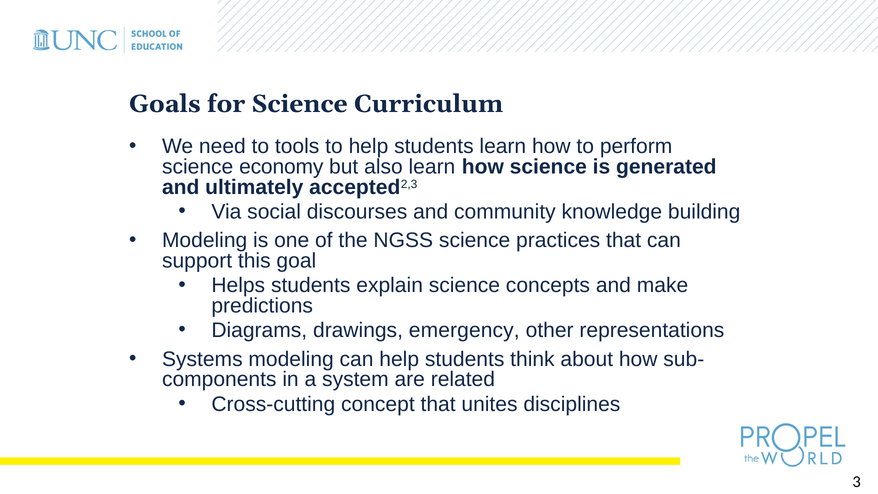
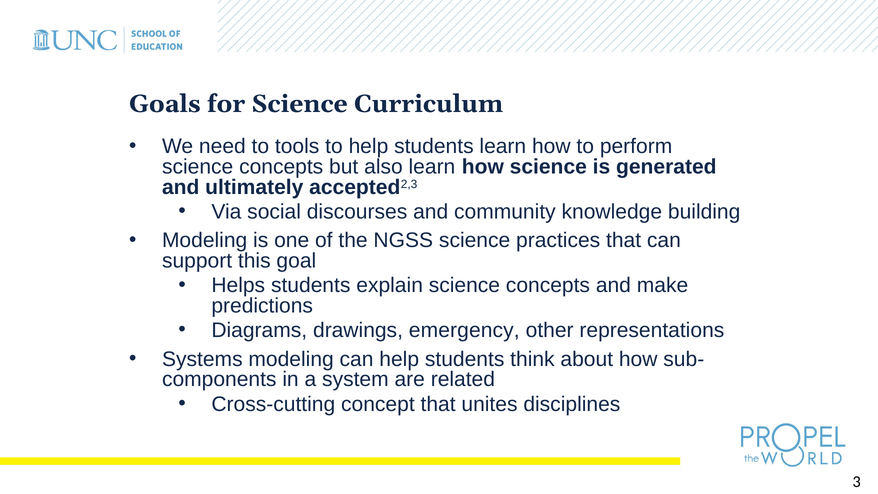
economy: economy -> concepts (281, 167)
